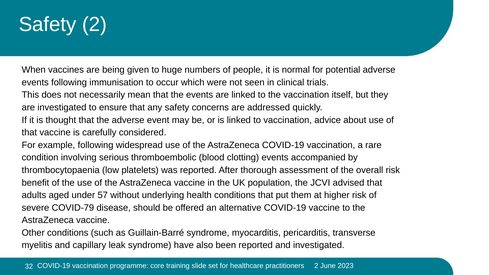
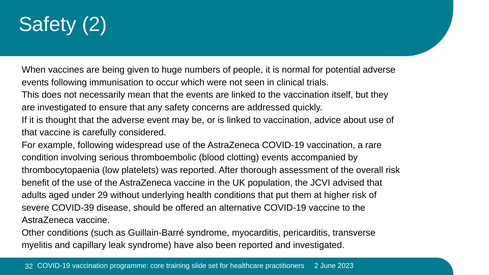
57: 57 -> 29 (103, 195)
COVID-79: COVID-79 -> COVID-39 (73, 208)
